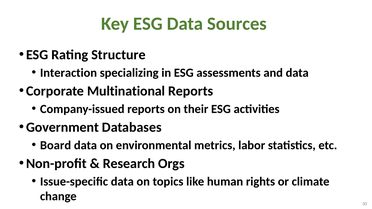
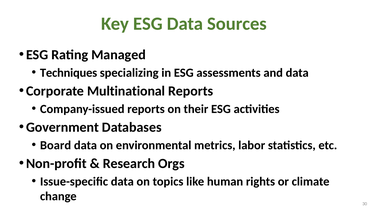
Structure: Structure -> Managed (119, 55)
Interaction: Interaction -> Techniques (69, 73)
